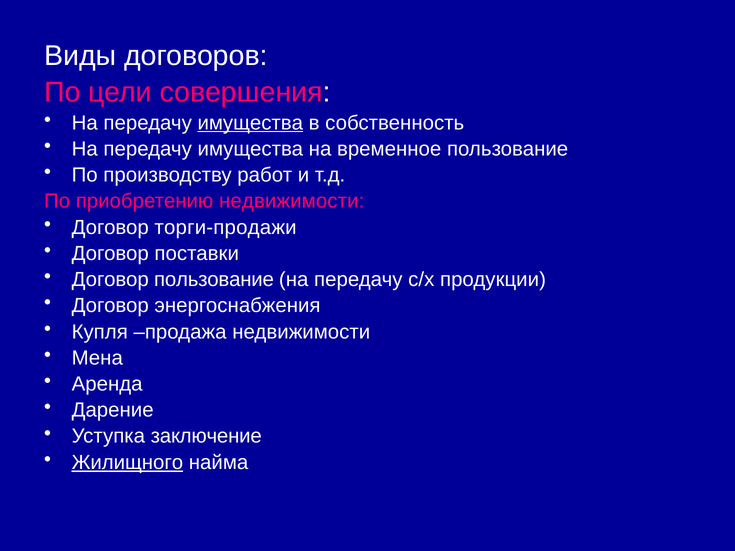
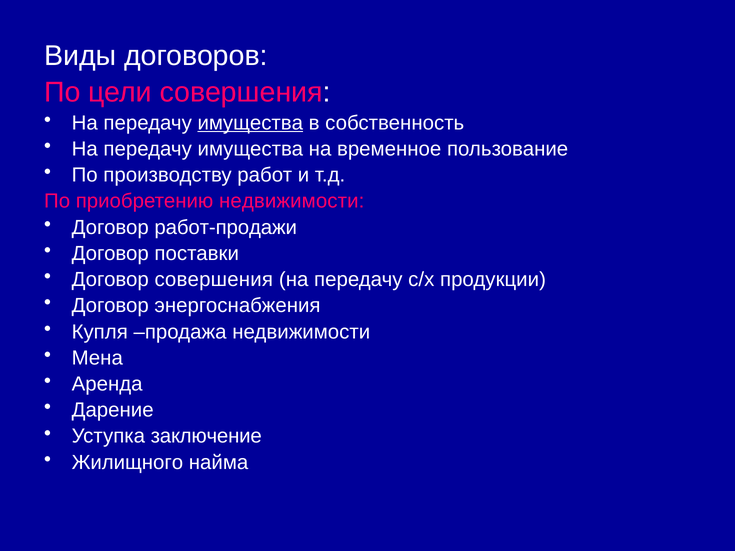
торги-продажи: торги-продажи -> работ-продажи (226, 227)
Договор пользование: пользование -> совершения (214, 280)
Жилищного underline: present -> none (127, 463)
